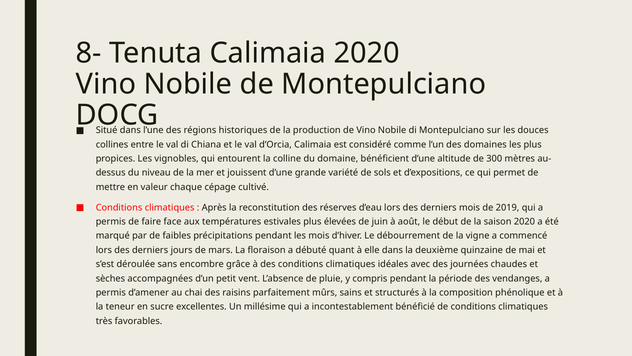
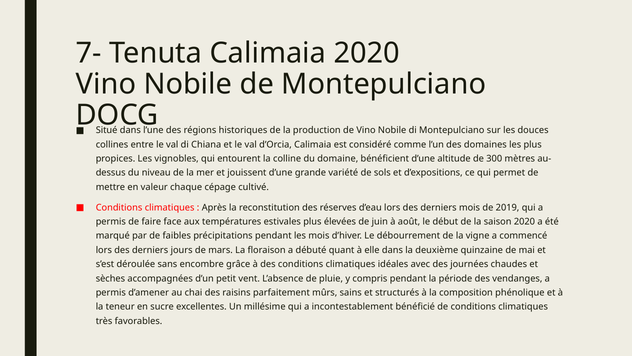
8-: 8- -> 7- (89, 53)
